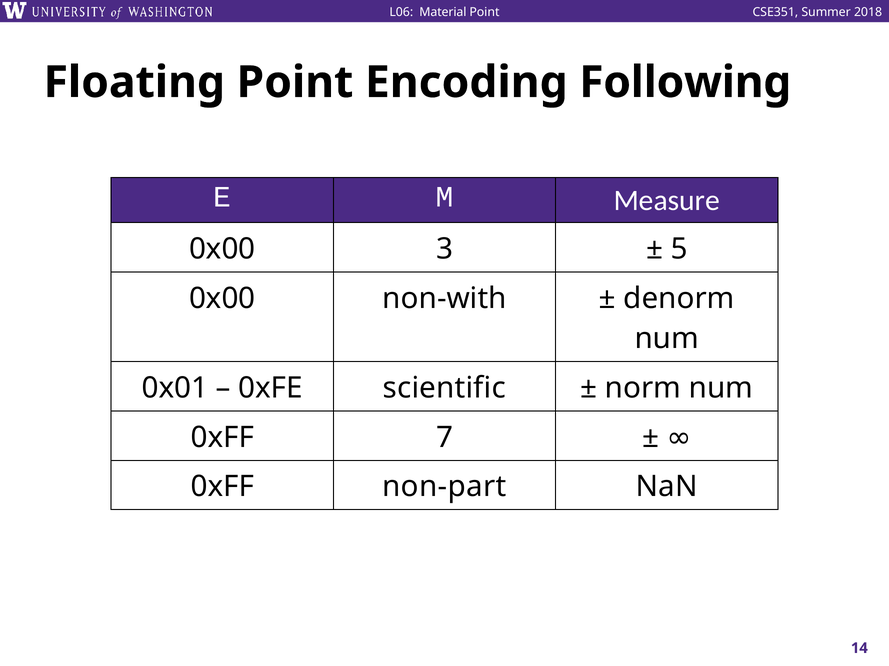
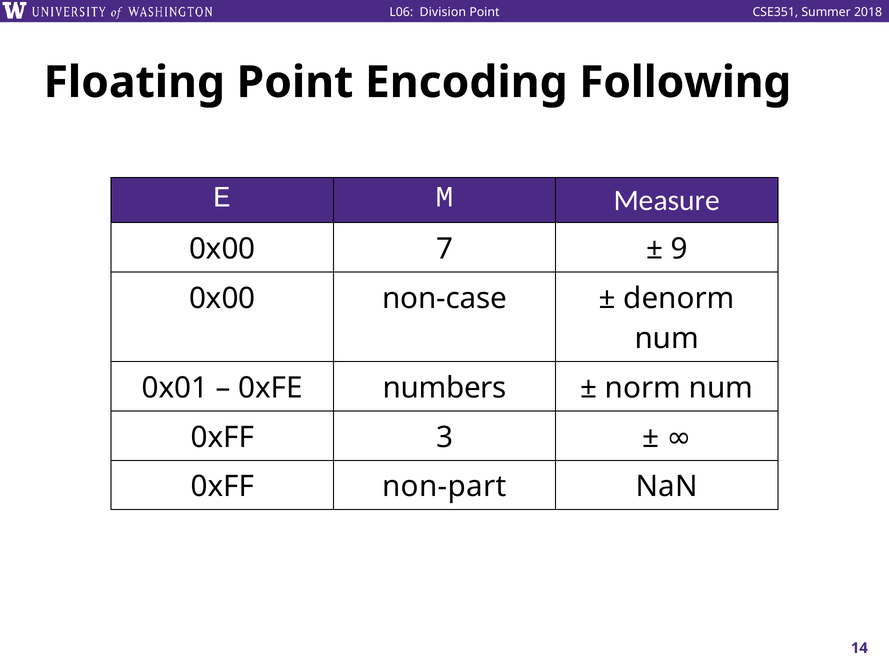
Material: Material -> Division (443, 12)
3: 3 -> 7 (445, 249)
5: 5 -> 9 (679, 249)
non-with: non-with -> non-case (445, 299)
scientific: scientific -> numbers (445, 388)
7: 7 -> 3 (445, 438)
